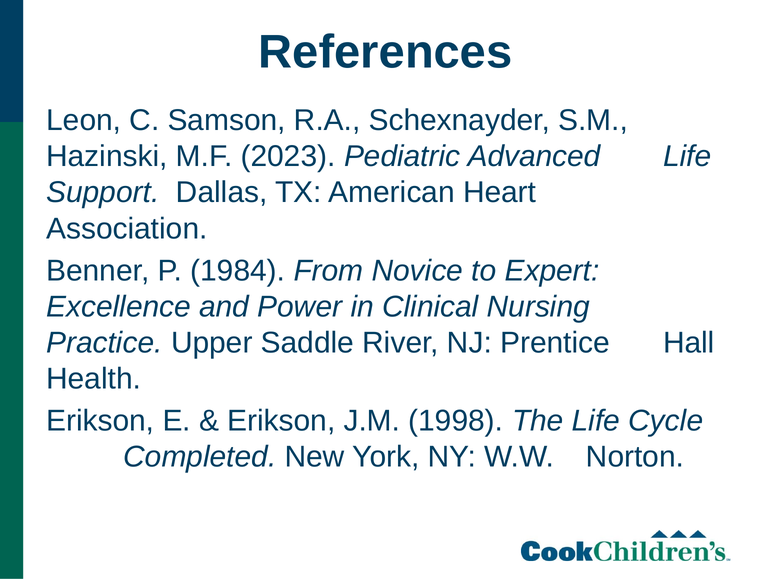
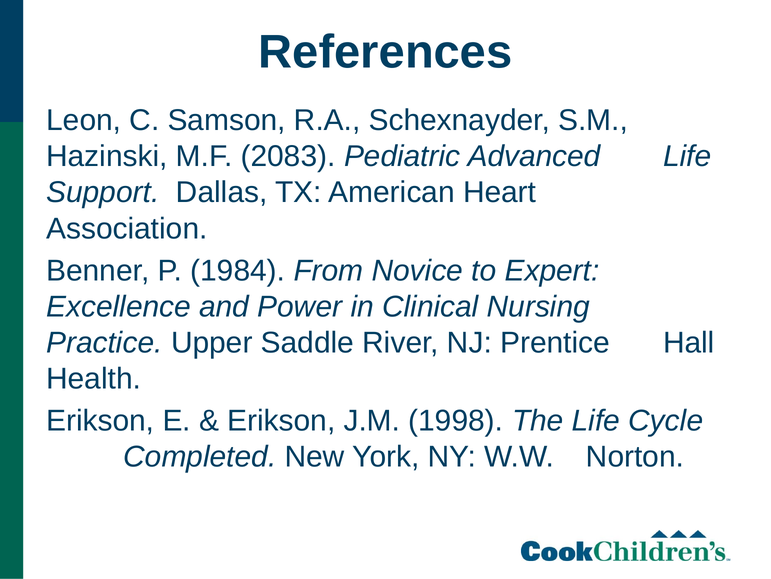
2023: 2023 -> 2083 (288, 156)
